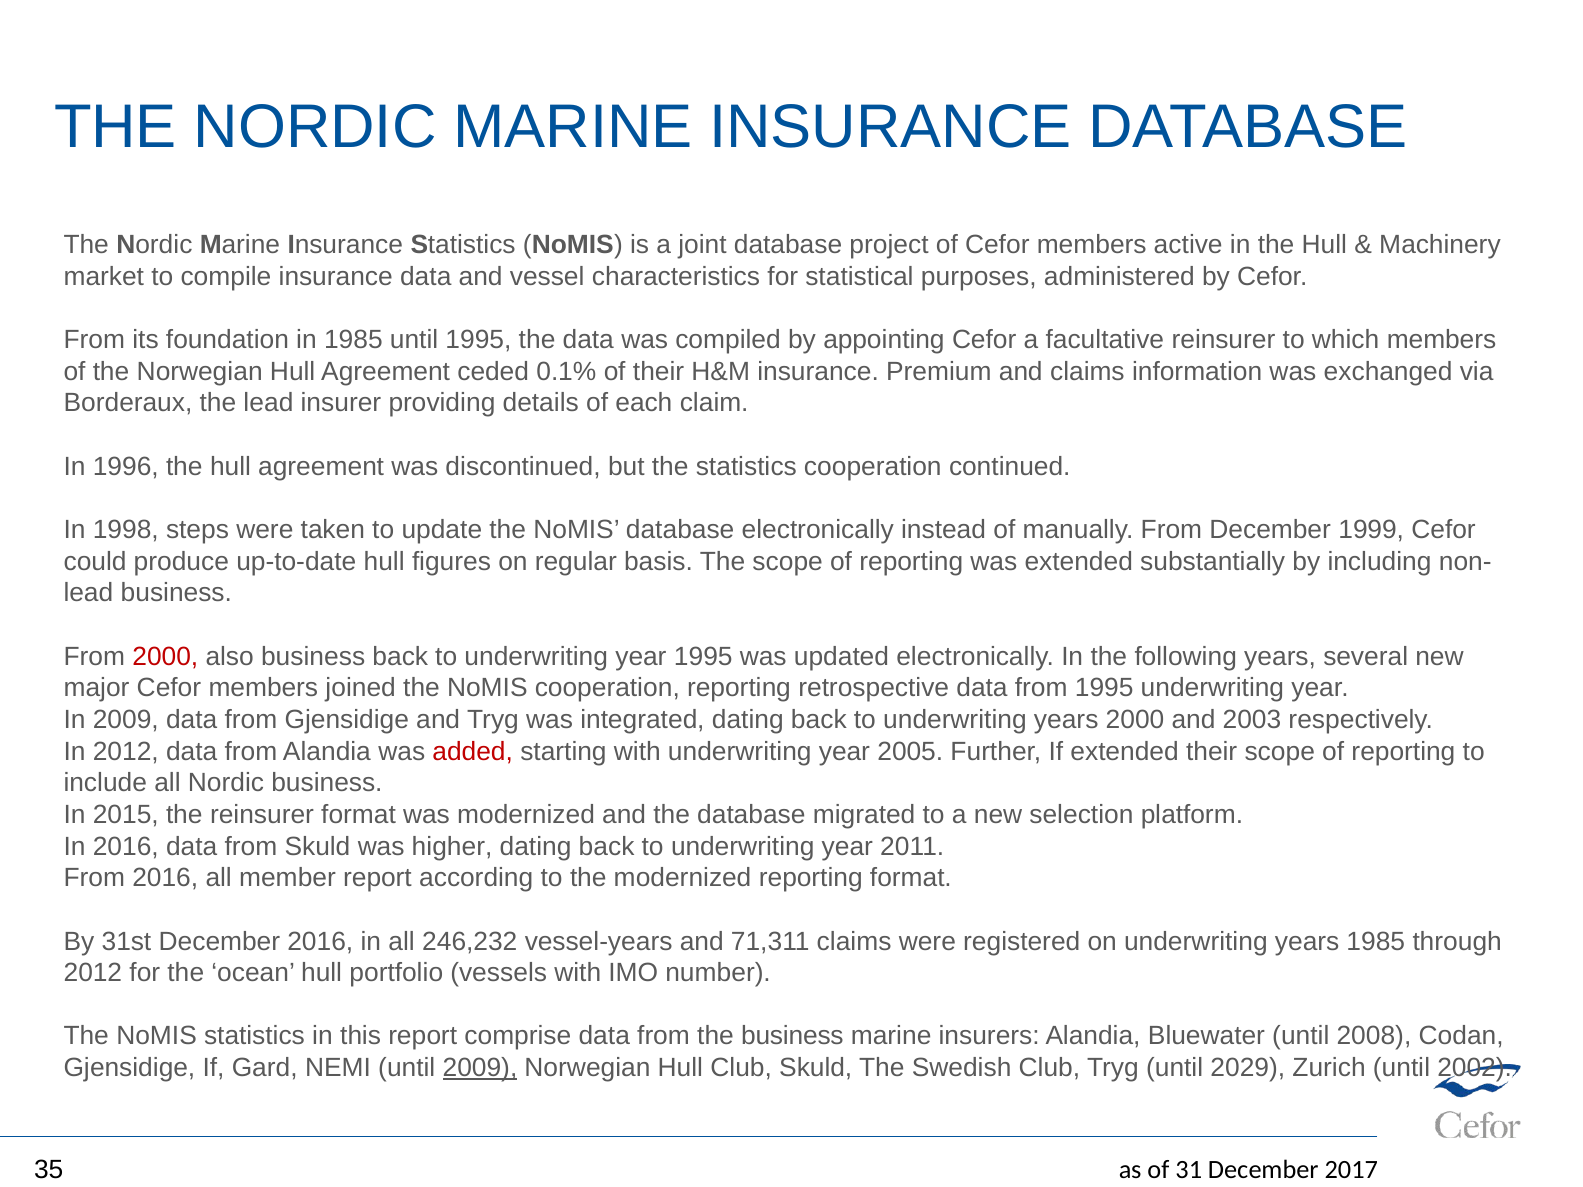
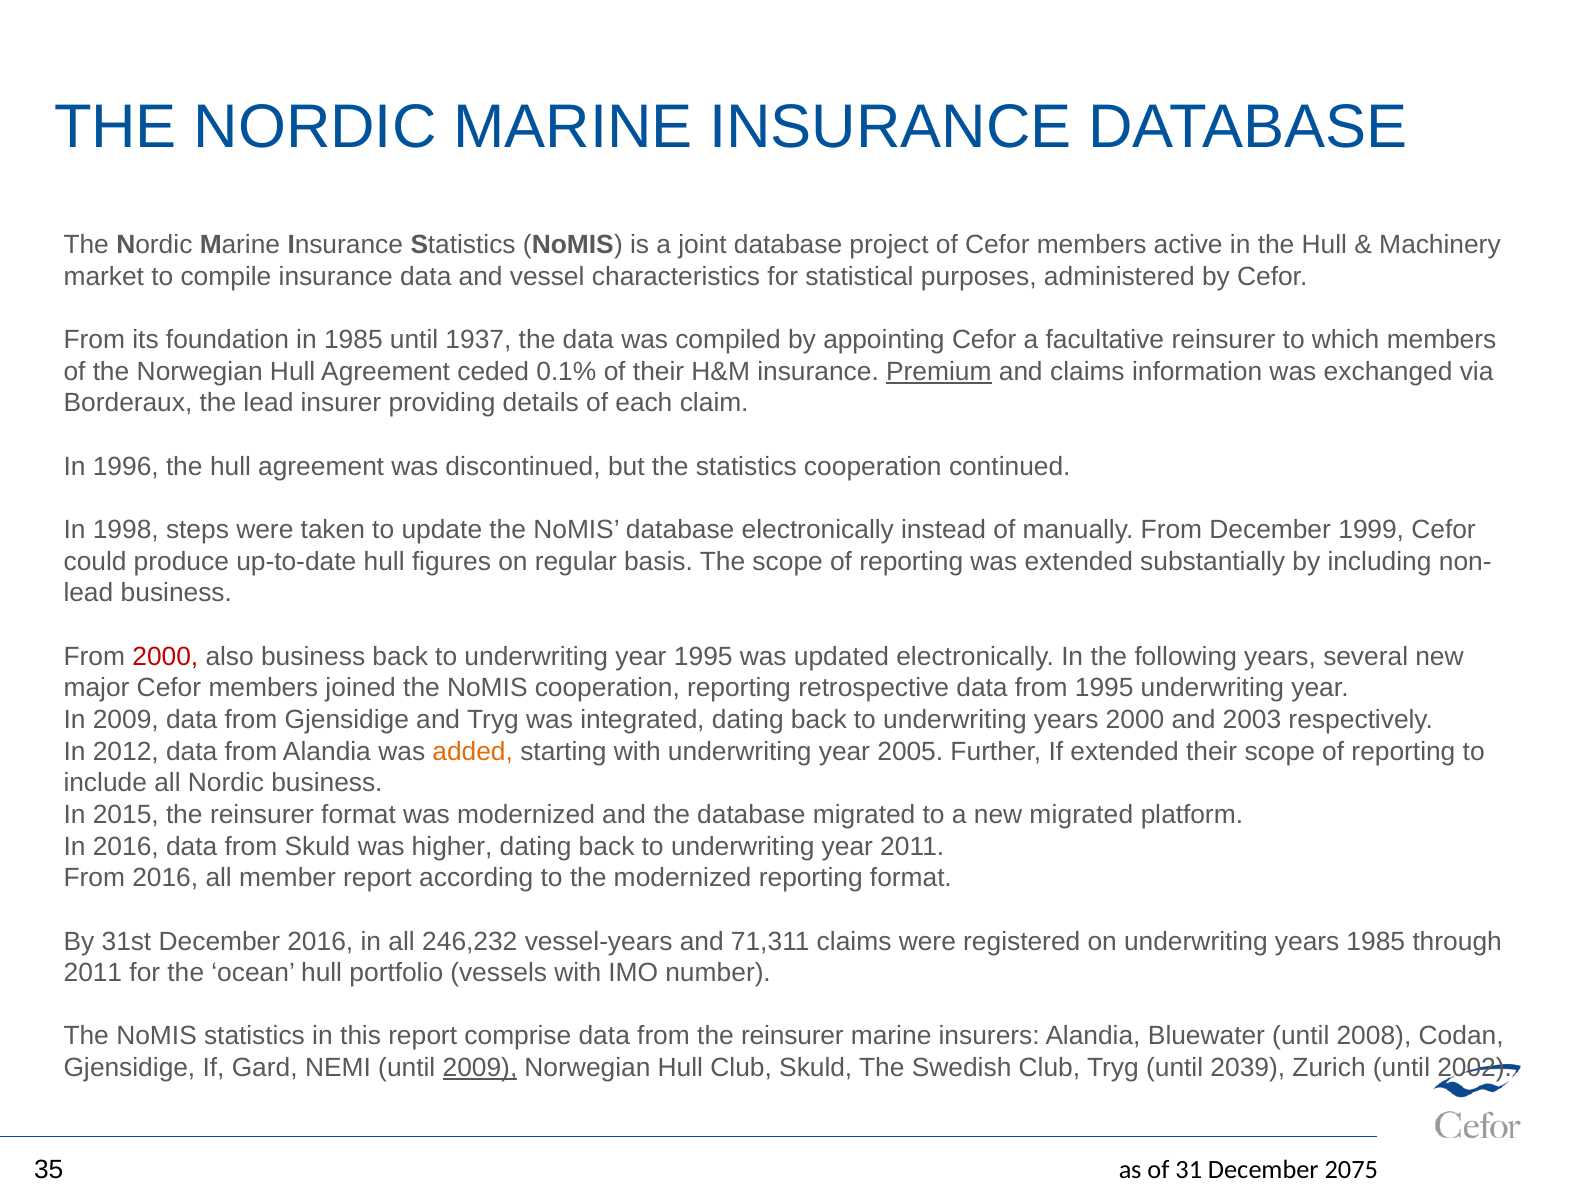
until 1995: 1995 -> 1937 (478, 340)
Premium underline: none -> present (939, 372)
added colour: red -> orange (473, 752)
new selection: selection -> migrated (1081, 815)
2012: 2012 -> 2011 (93, 973)
from the business: business -> reinsurer (792, 1037)
2029: 2029 -> 2039 (1248, 1068)
2017: 2017 -> 2075 (1351, 1170)
